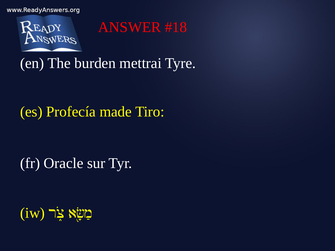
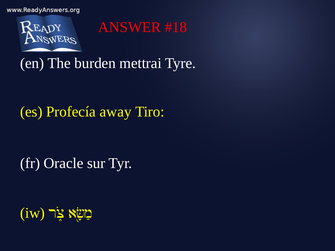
made: made -> away (116, 112)
